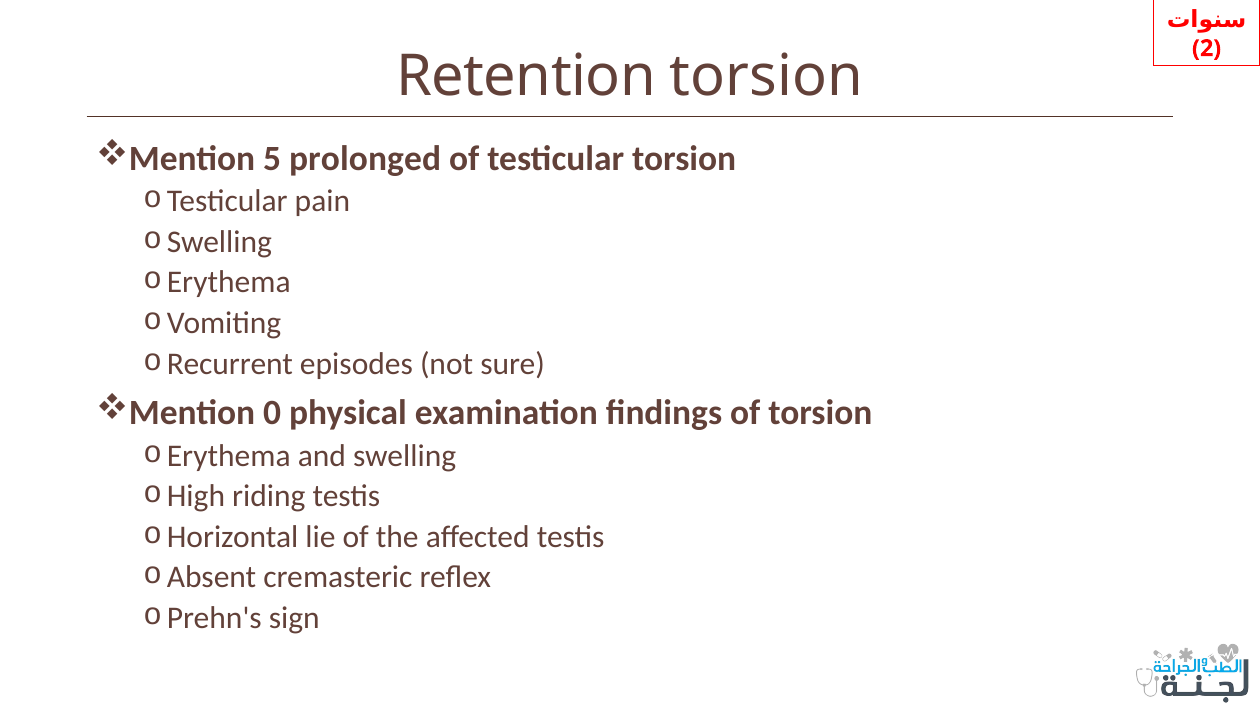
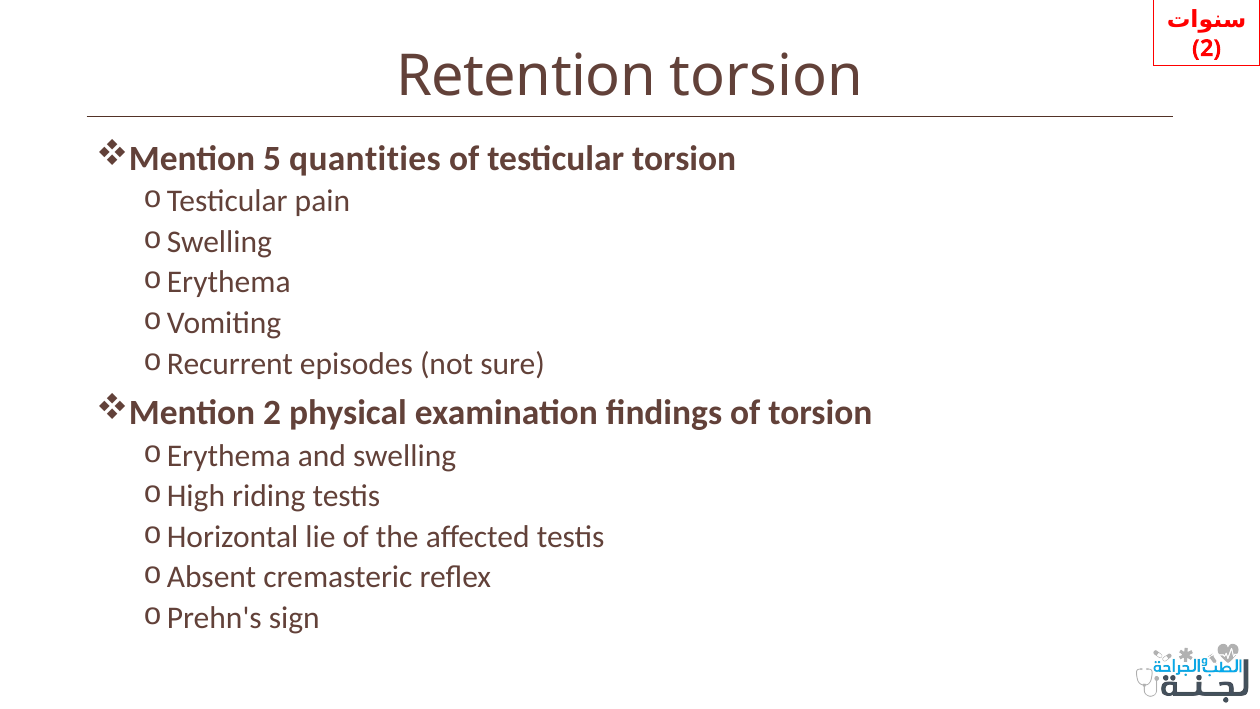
prolonged: prolonged -> quantities (365, 159)
Mention 0: 0 -> 2 (272, 413)
